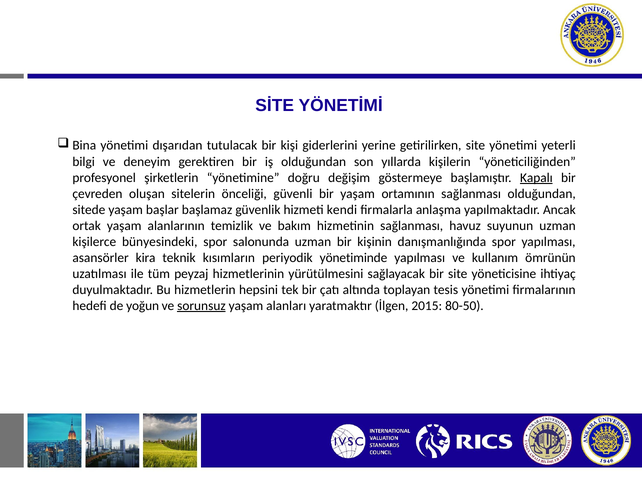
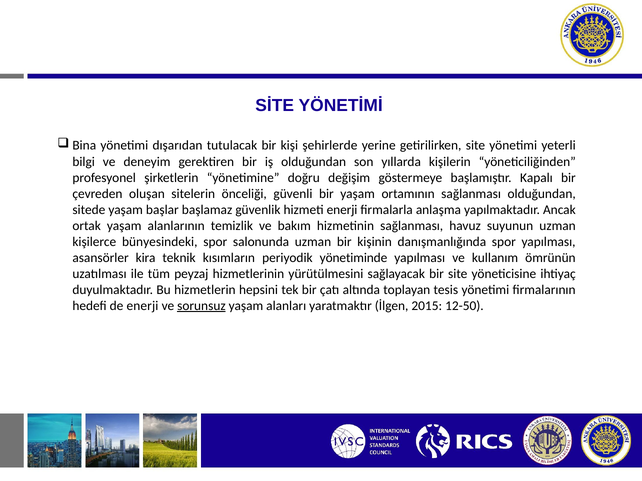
giderlerini: giderlerini -> şehirlerde (330, 146)
Kapalı underline: present -> none (536, 178)
hizmeti kendi: kendi -> enerji (342, 210)
de yoğun: yoğun -> enerji (142, 306)
80-50: 80-50 -> 12-50 (464, 306)
